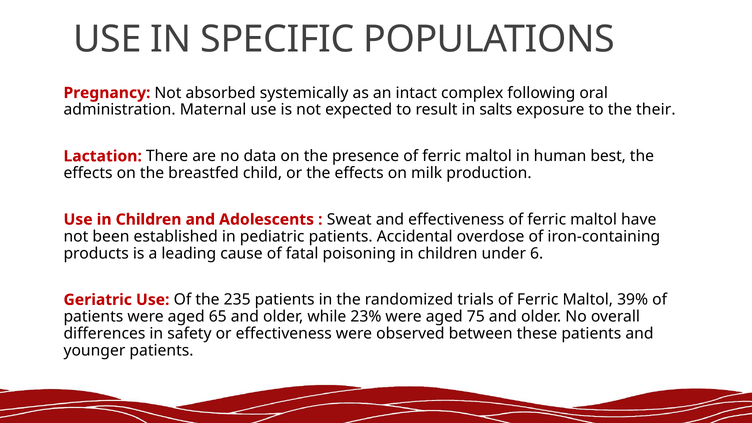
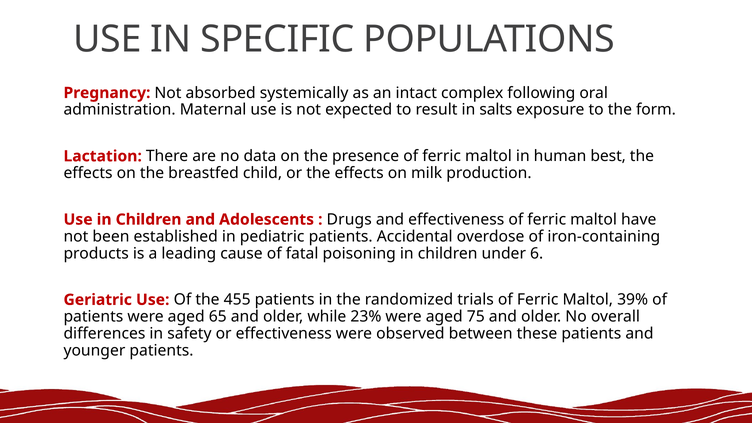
their: their -> form (656, 110)
Sweat: Sweat -> Drugs (349, 220)
235: 235 -> 455 (237, 300)
